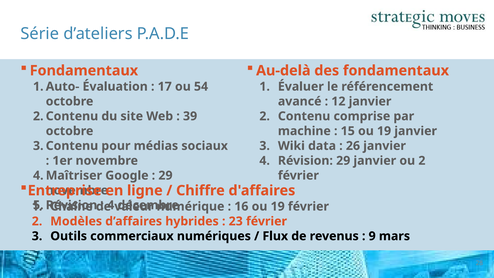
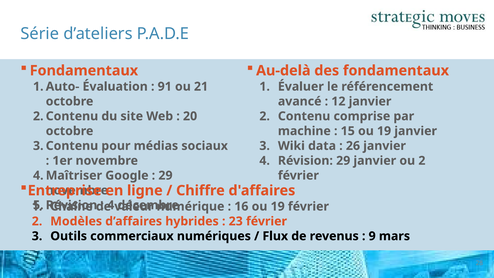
17: 17 -> 91 (165, 86)
54: 54 -> 21 (201, 86)
39: 39 -> 20 (190, 116)
